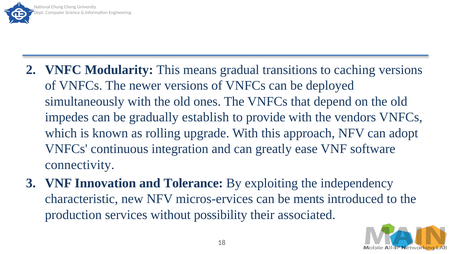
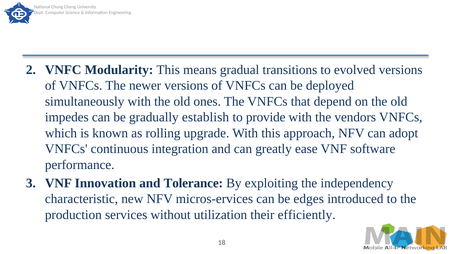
caching: caching -> evolved (355, 70)
connectivity: connectivity -> performance (80, 164)
ments: ments -> edges (309, 199)
possibility: possibility -> utilization (221, 214)
associated: associated -> efficiently (307, 214)
